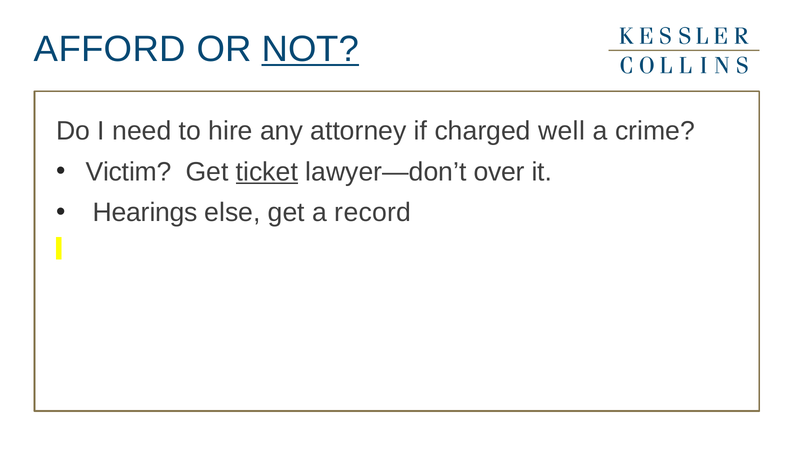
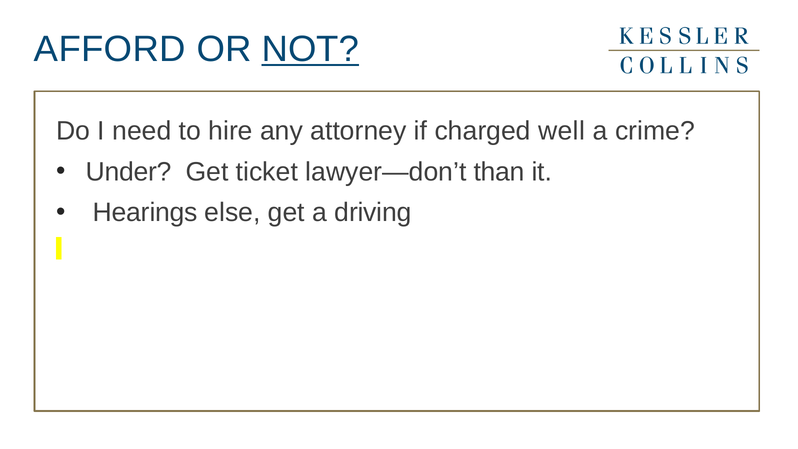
Victim: Victim -> Under (129, 172)
ticket underline: present -> none (267, 172)
over: over -> than (499, 172)
record: record -> driving (373, 213)
